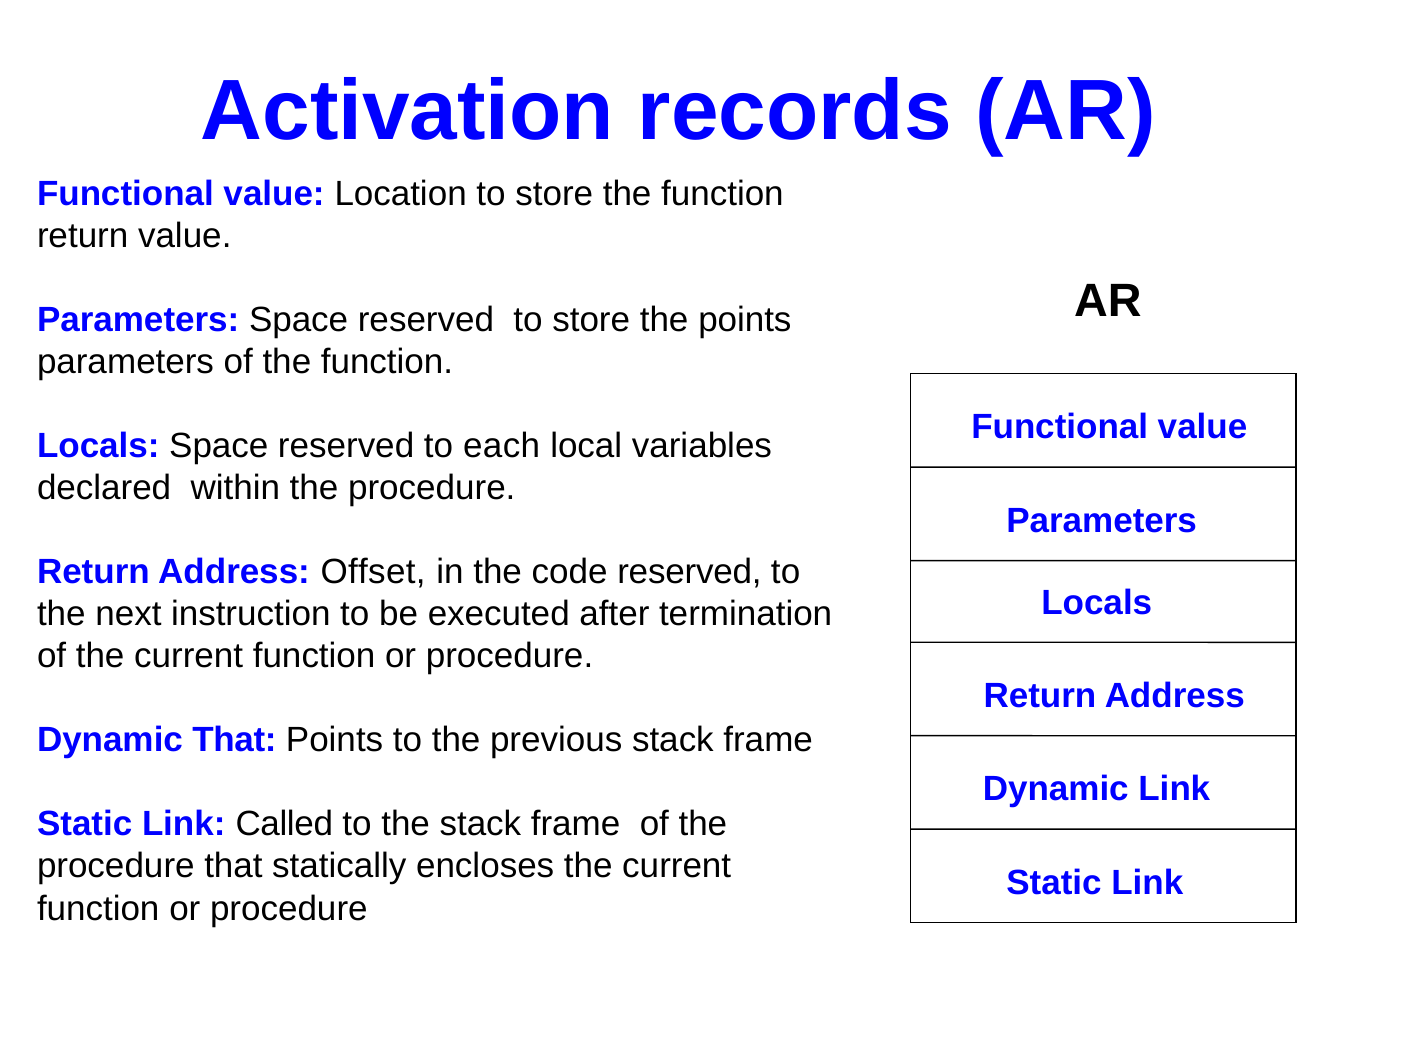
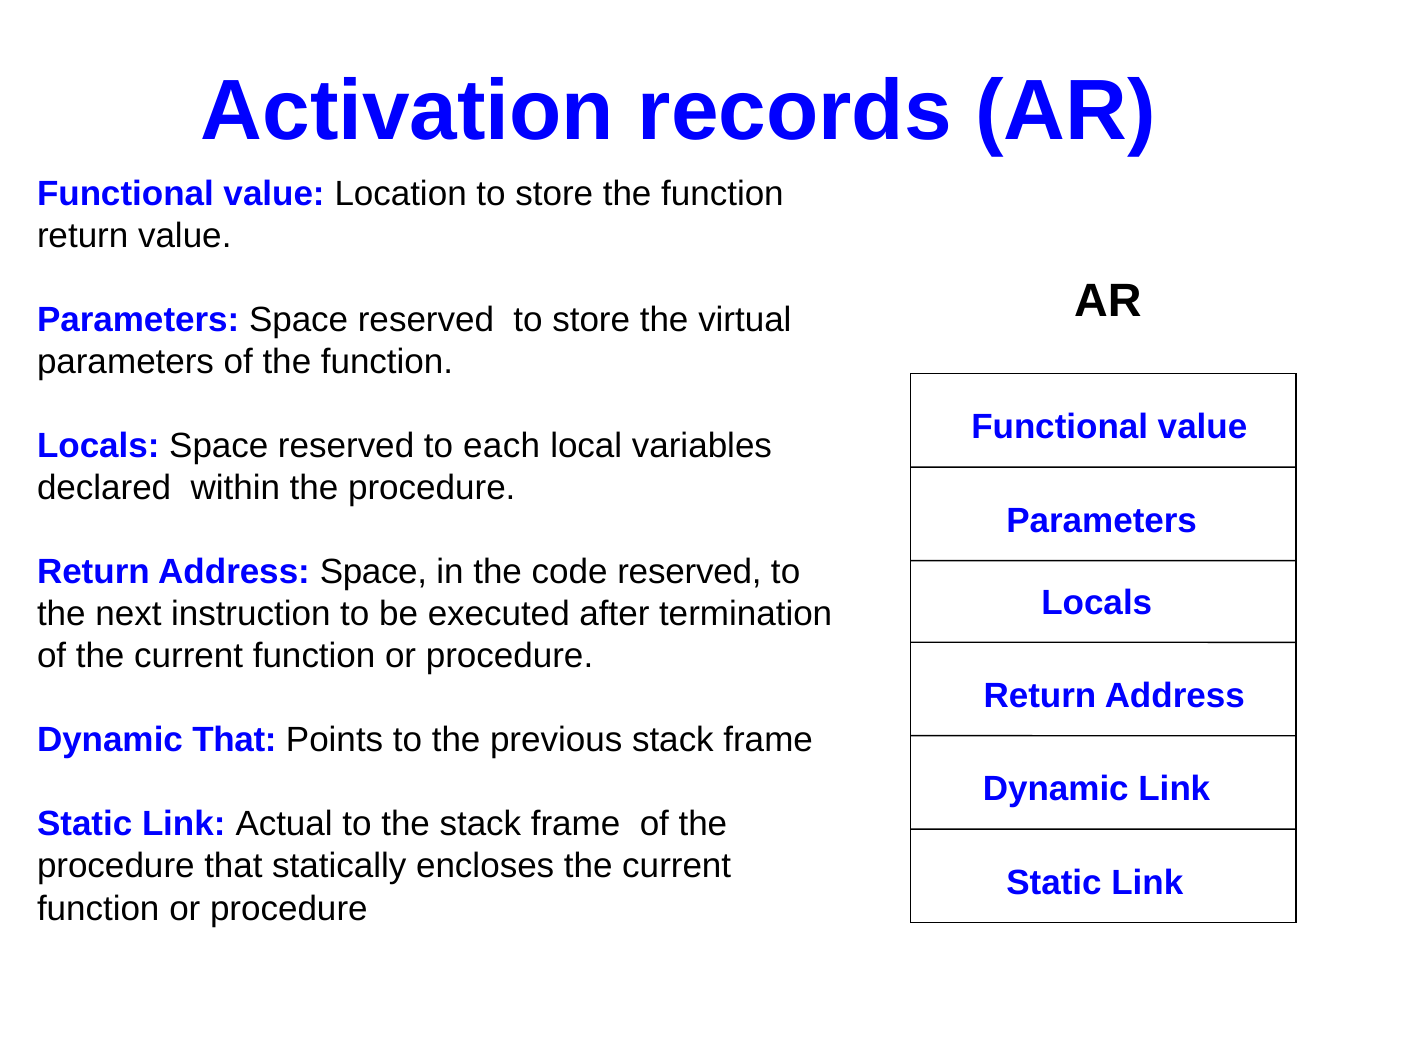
the points: points -> virtual (745, 320)
Address Offset: Offset -> Space (373, 572)
Called: Called -> Actual (284, 824)
